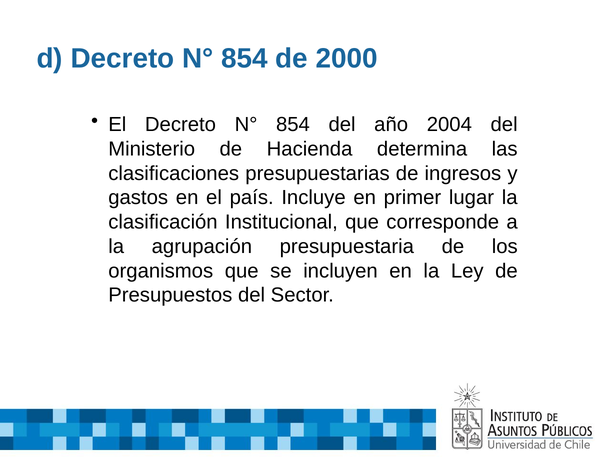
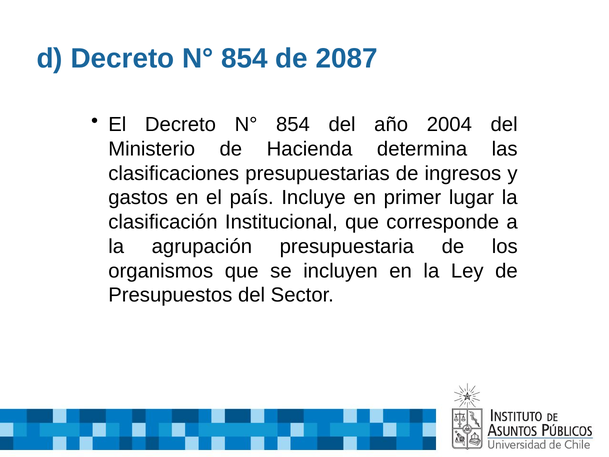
2000: 2000 -> 2087 (347, 58)
